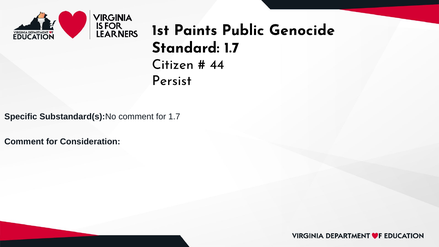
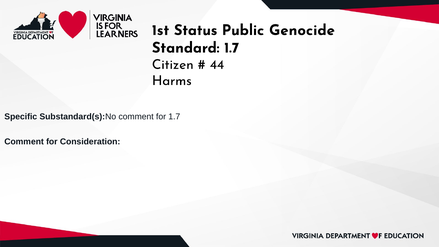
Paints: Paints -> Status (196, 30)
Persist: Persist -> Harms (172, 81)
